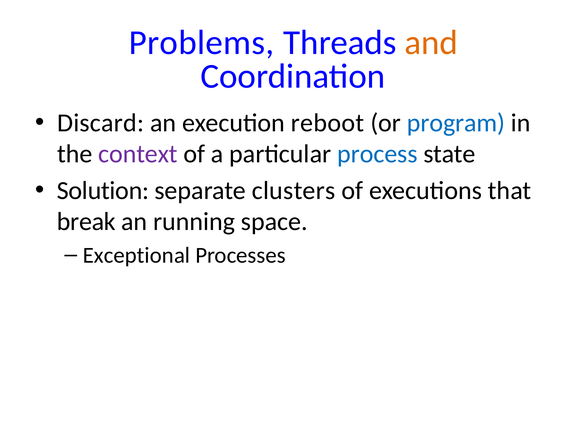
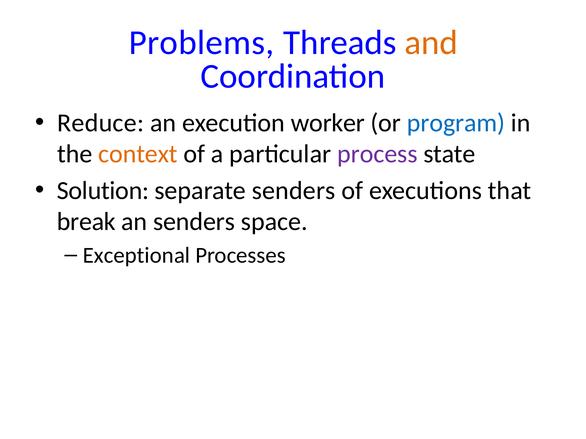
Discard: Discard -> Reduce (101, 123)
reboot: reboot -> worker (328, 123)
context colour: purple -> orange (138, 154)
process colour: blue -> purple (377, 154)
separate clusters: clusters -> senders (294, 191)
an running: running -> senders (194, 222)
